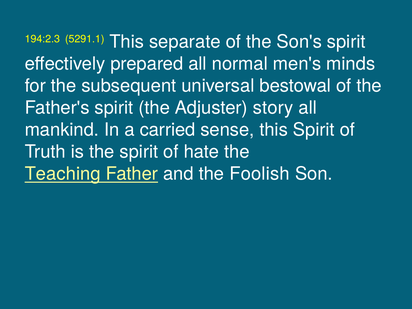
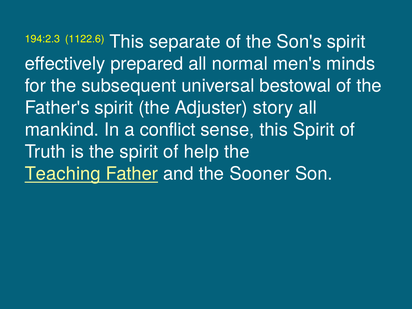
5291.1: 5291.1 -> 1122.6 (85, 39)
carried: carried -> conflict (168, 130)
hate: hate -> help (201, 152)
Foolish: Foolish -> Sooner (260, 174)
